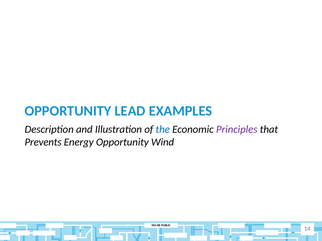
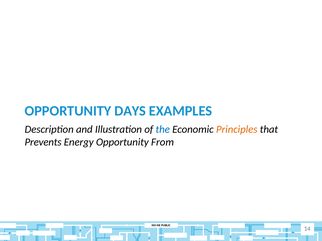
LEAD: LEAD -> DAYS (130, 111)
Principles colour: purple -> orange (237, 130)
Wind: Wind -> From (163, 142)
